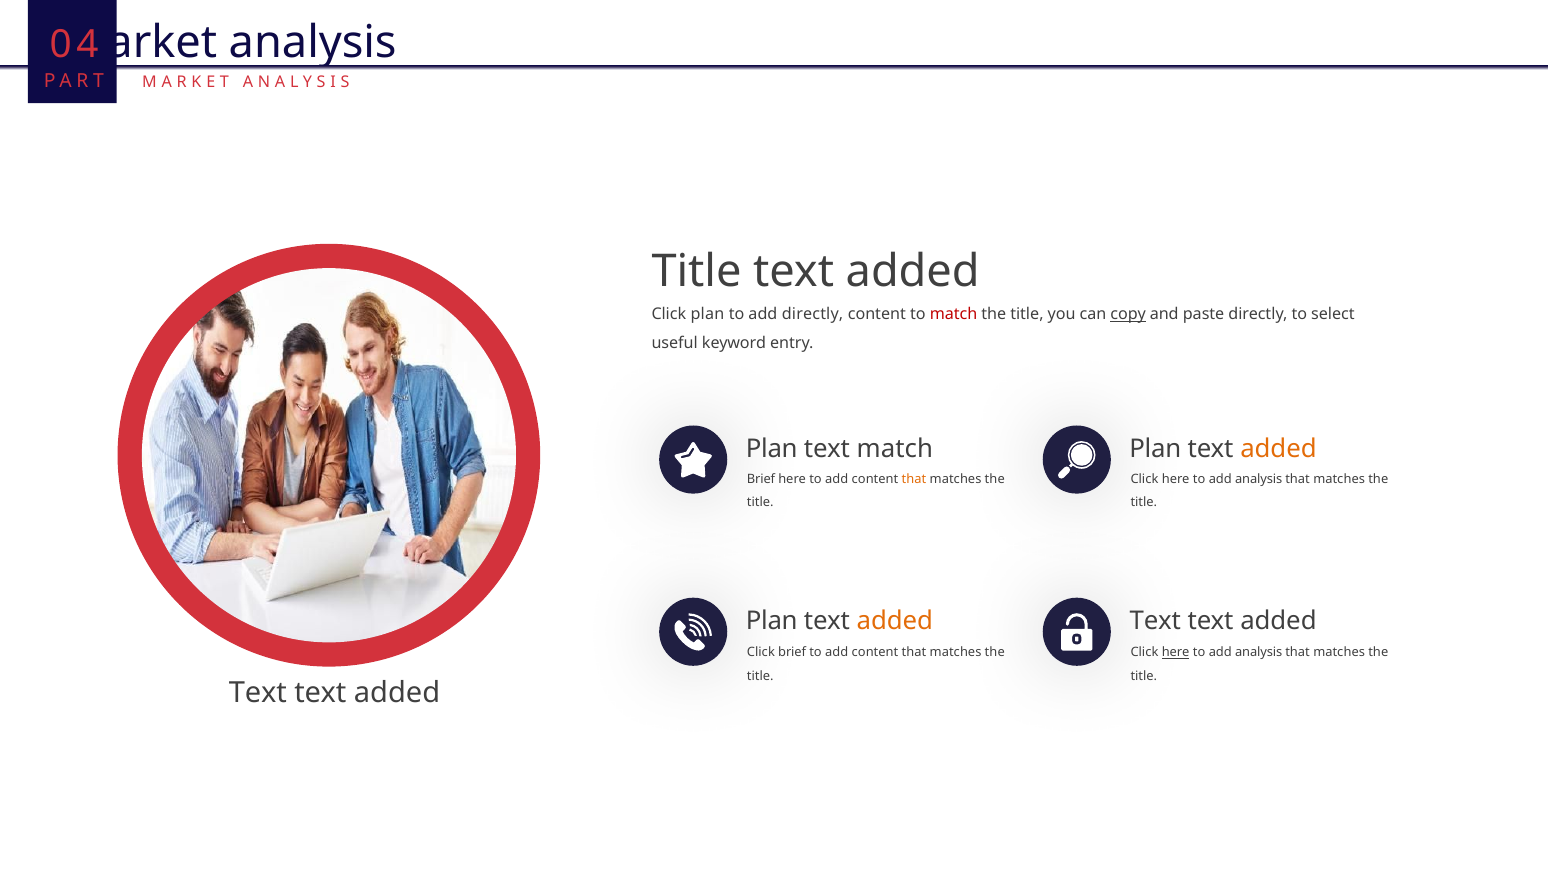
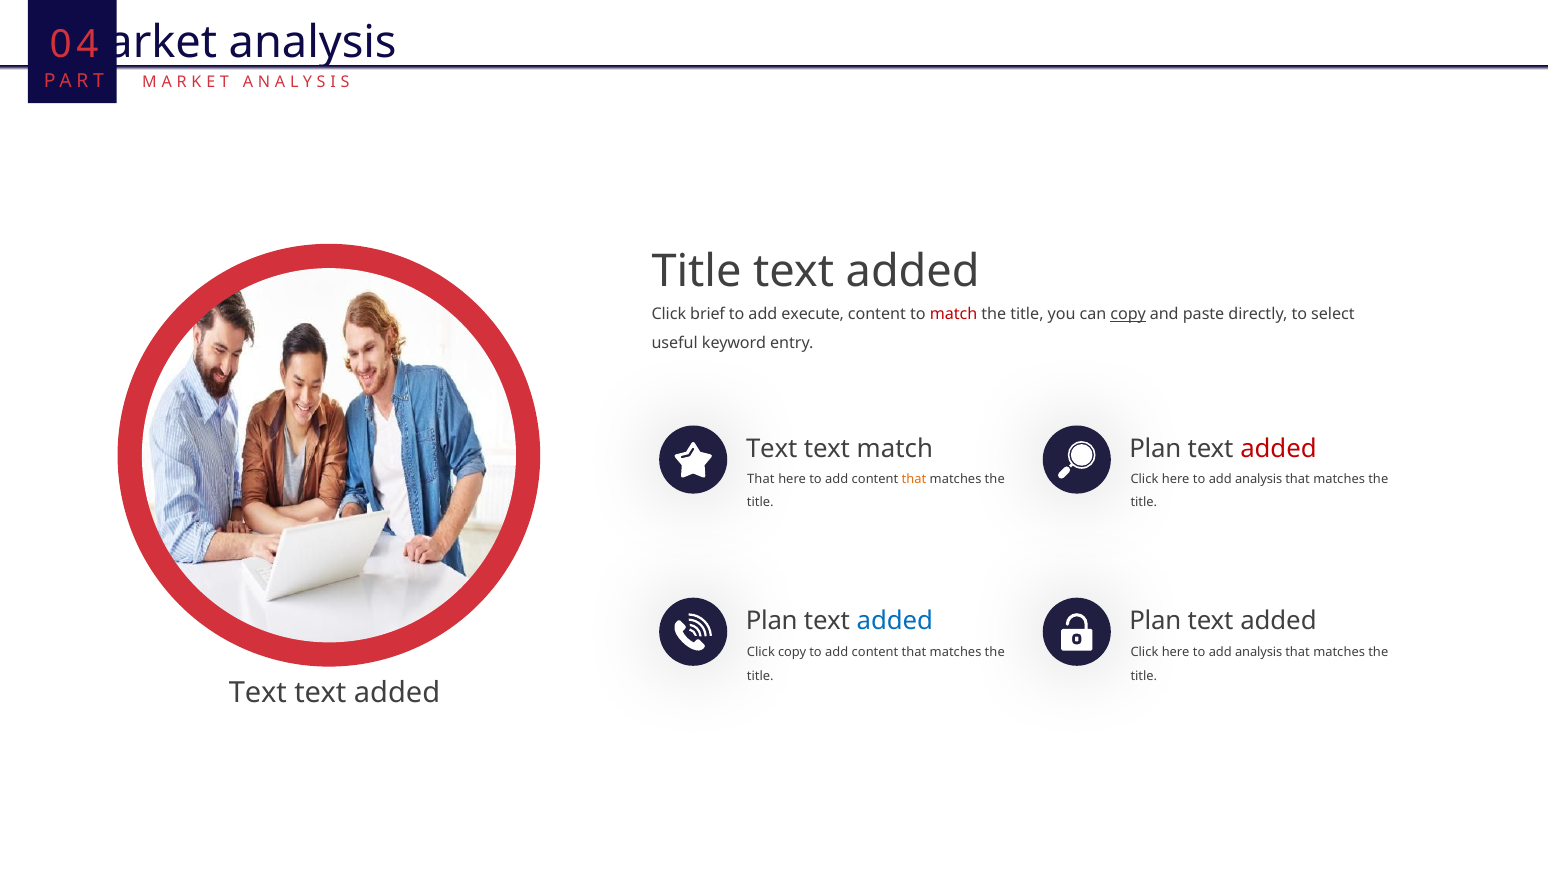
Click plan: plan -> brief (708, 314)
add directly: directly -> execute (813, 314)
Plan: Plan -> Text (772, 448)
added colour: orange -> red (1278, 448)
Brief: Brief -> That (761, 479)
added colour: orange -> blue (895, 621)
Text: Text -> Plan (1155, 621)
Click brief: brief -> copy (792, 653)
here underline: present -> none (1176, 653)
